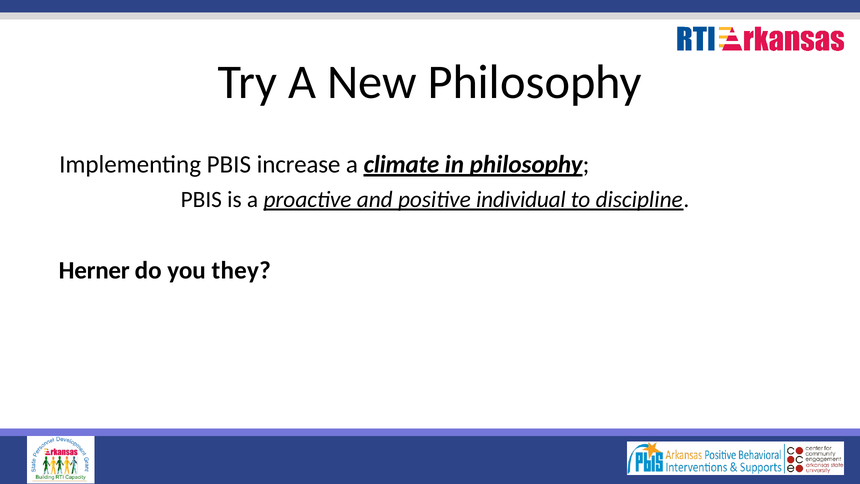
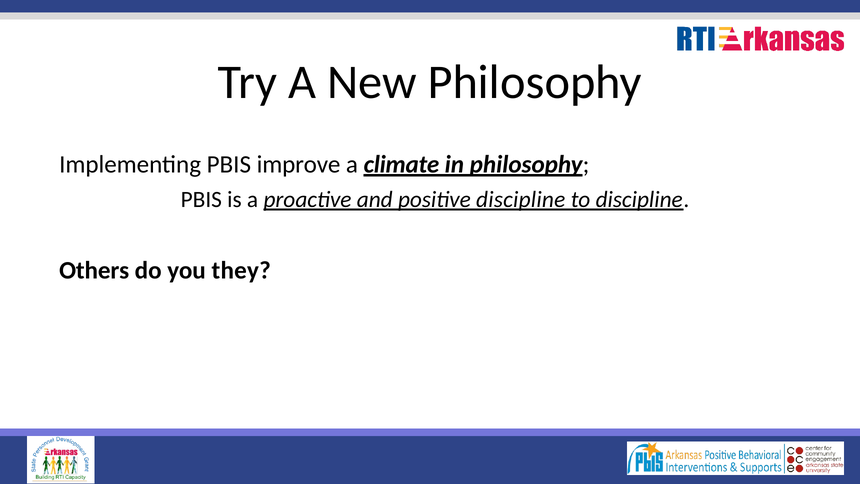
increase: increase -> improve (299, 164)
positive individual: individual -> discipline (521, 199)
Herner: Herner -> Others (94, 271)
